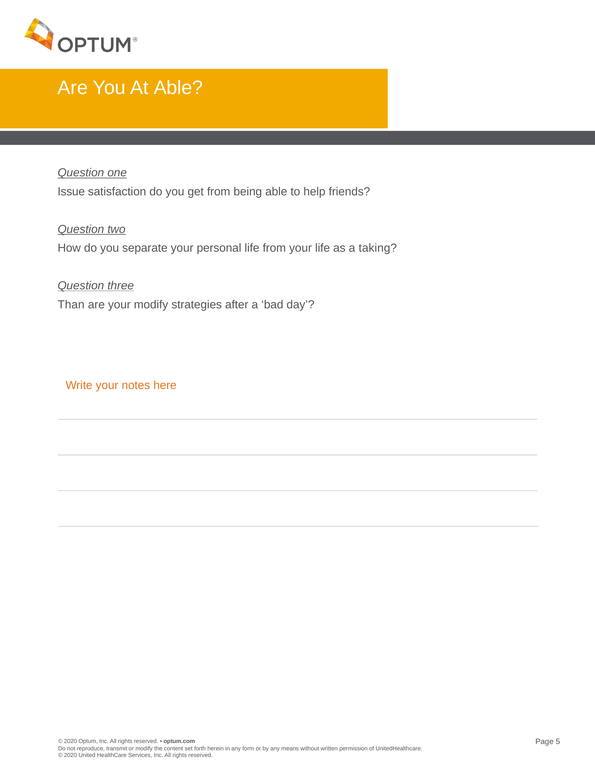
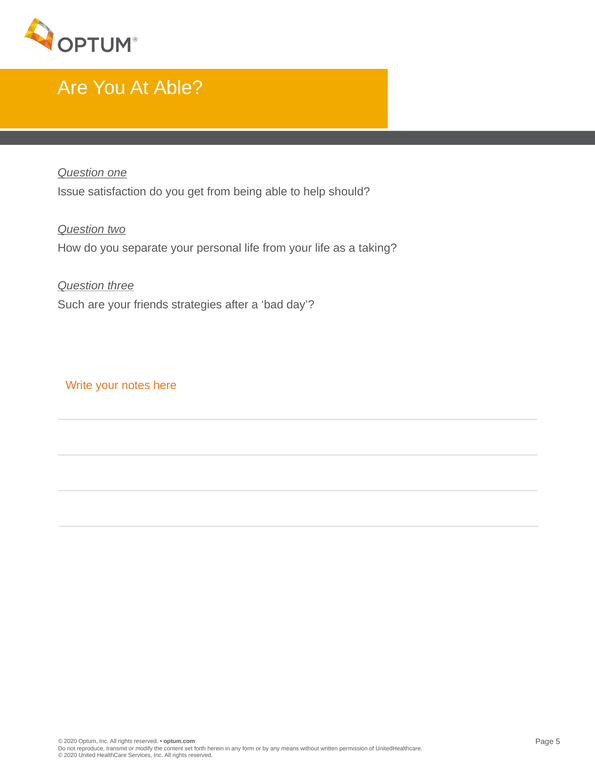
friends: friends -> should (349, 192)
Than: Than -> Such (71, 305)
your modify: modify -> friends (151, 305)
